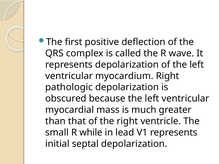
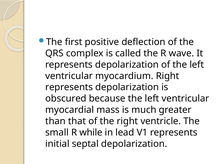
pathologic: pathologic -> represents (69, 87)
